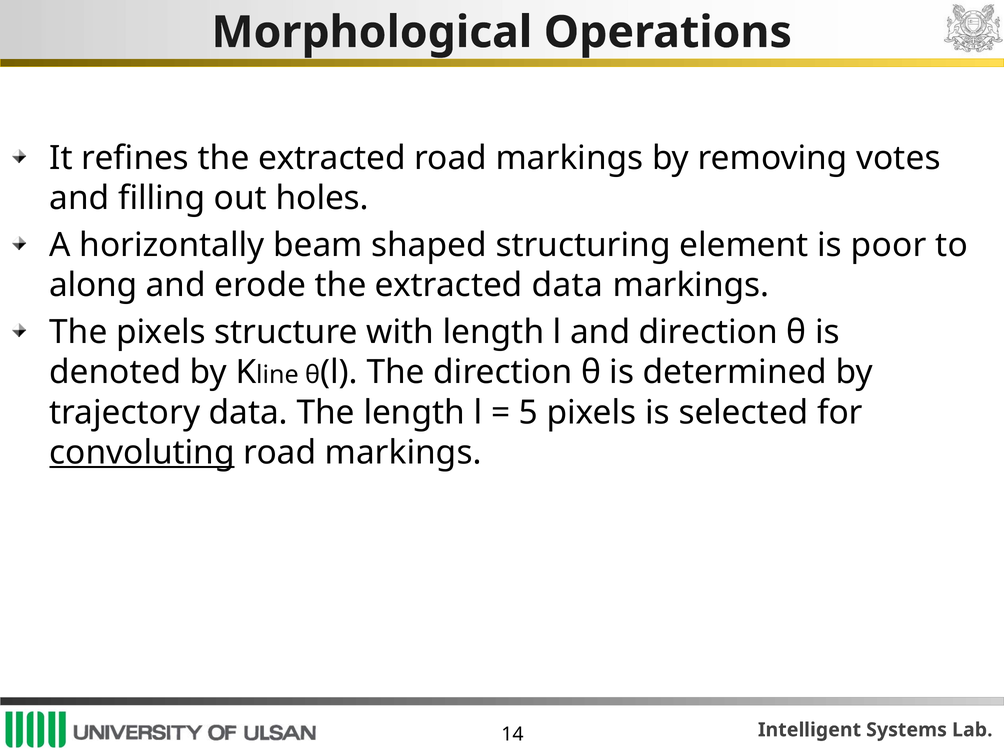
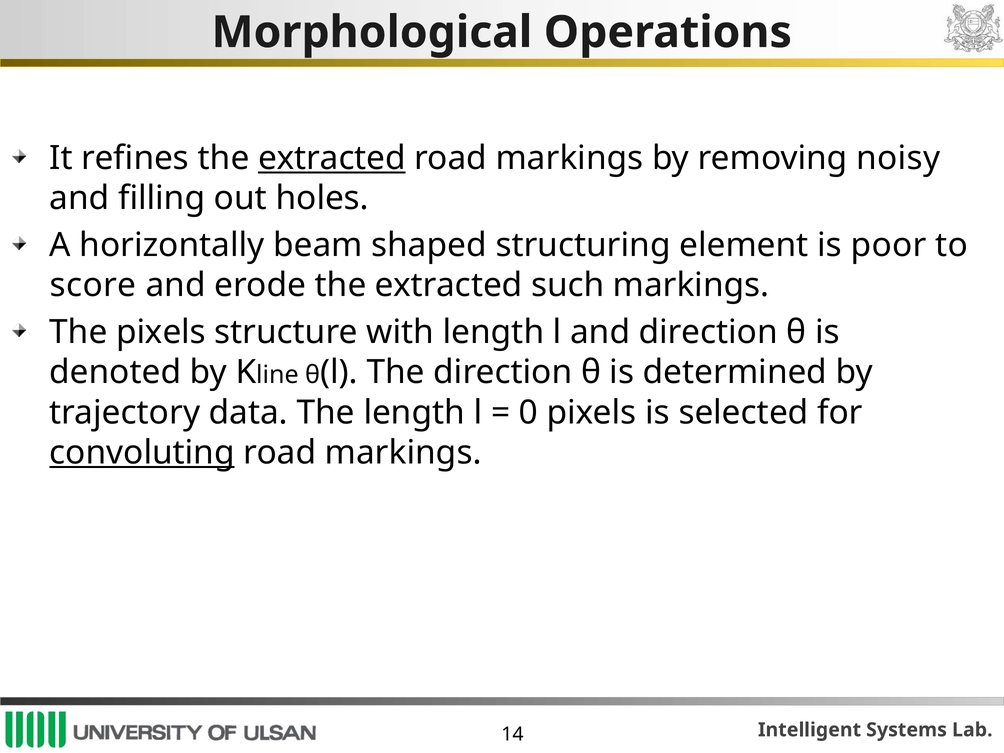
extracted underline: none -> present (332, 158)
votes: votes -> noisy (898, 158)
along: along -> score (93, 285)
extracted data: data -> such (568, 285)
5: 5 -> 0 (528, 413)
